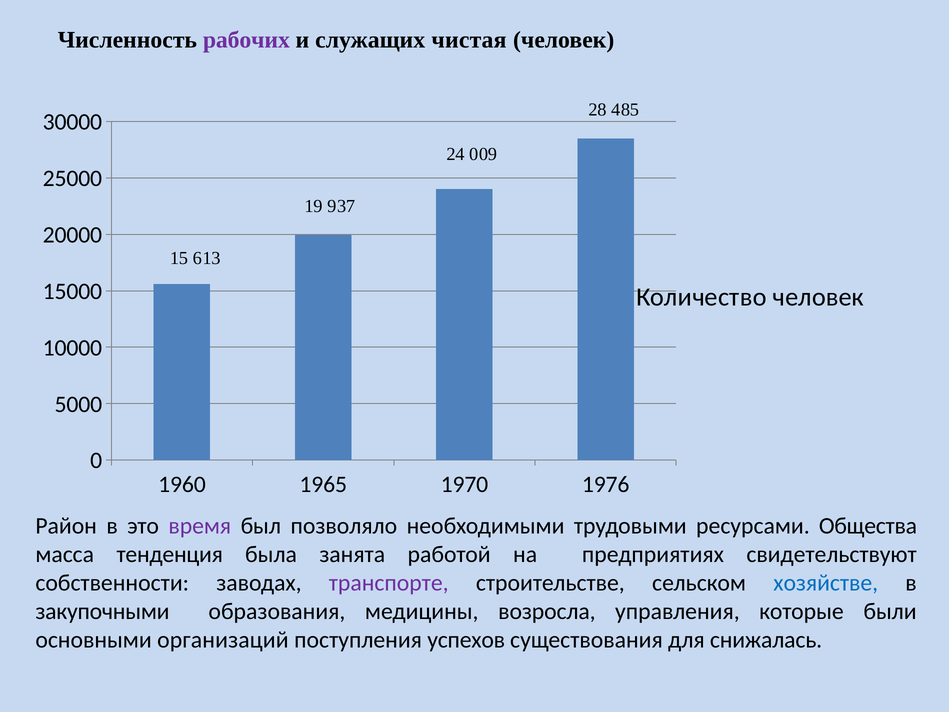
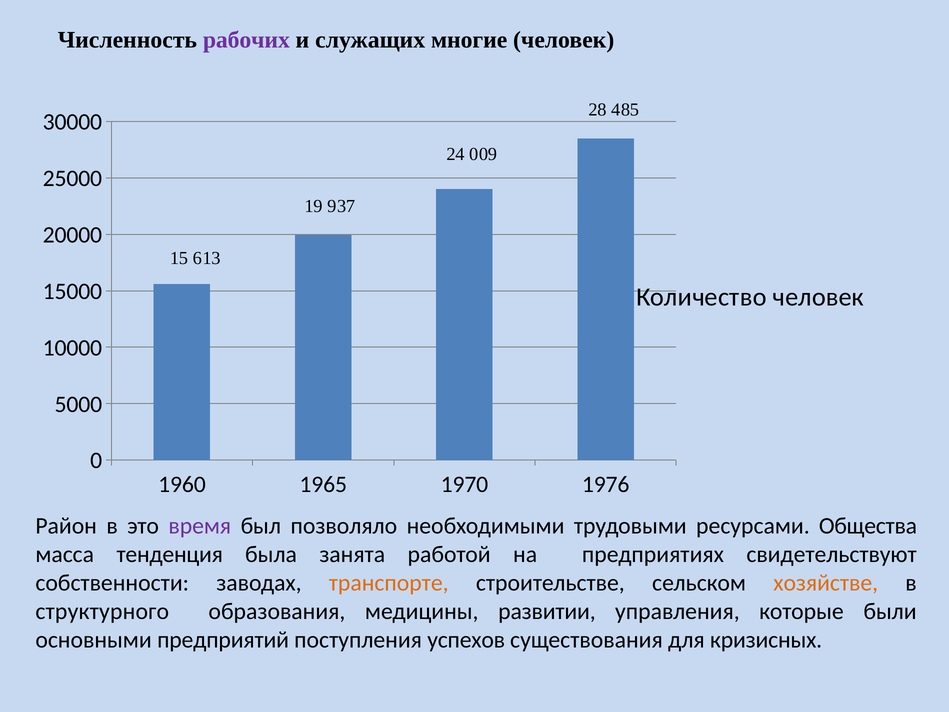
чистая: чистая -> многие (469, 40)
транспорте colour: purple -> orange (389, 583)
хозяйстве colour: blue -> orange (826, 583)
закупочными: закупочными -> структурного (102, 611)
возросла: возросла -> развитии (547, 611)
организаций: организаций -> предприятий (223, 640)
снижалась: снижалась -> кризисных (766, 640)
